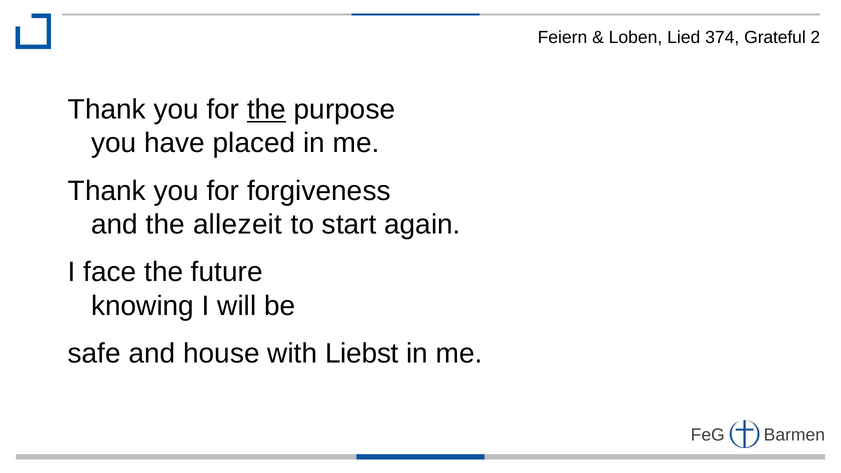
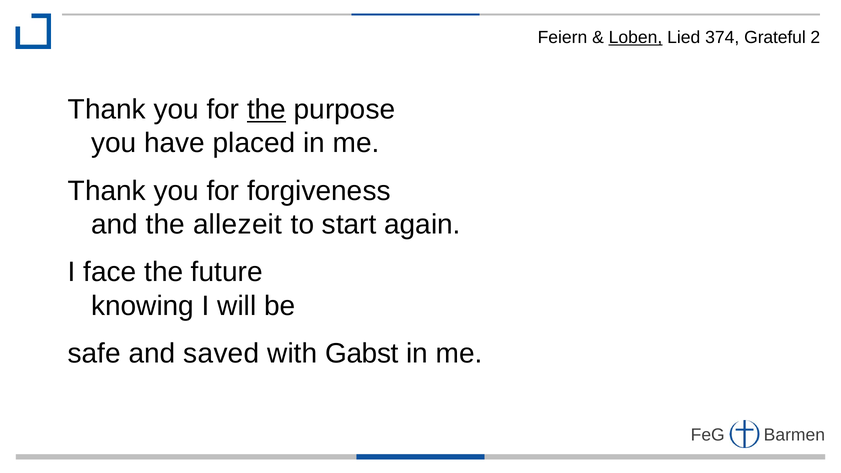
Loben underline: none -> present (636, 37)
house: house -> saved (221, 354)
Liebst: Liebst -> Gabst (362, 354)
